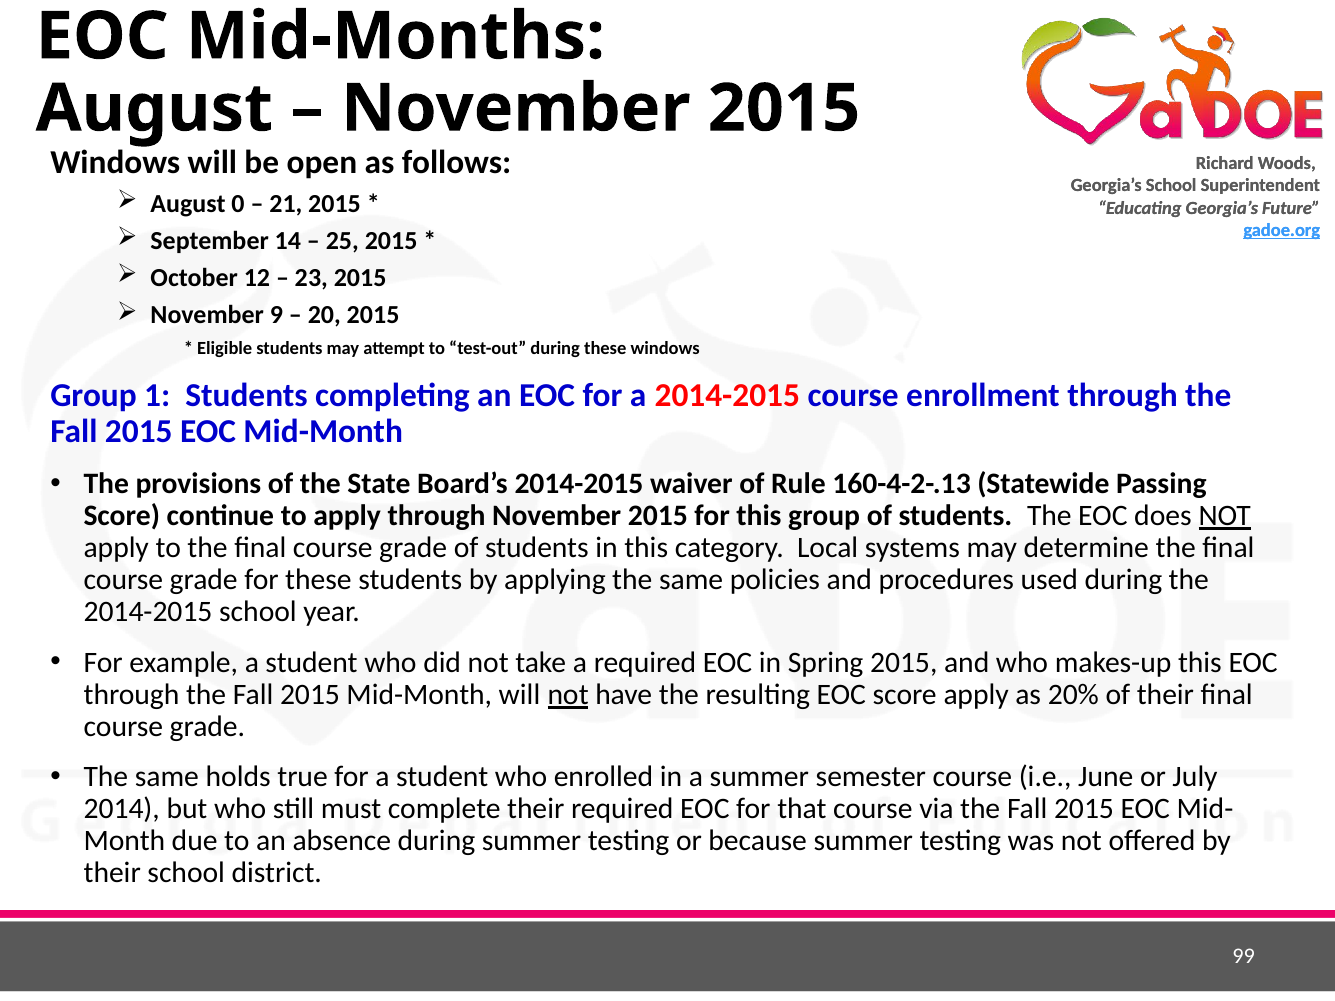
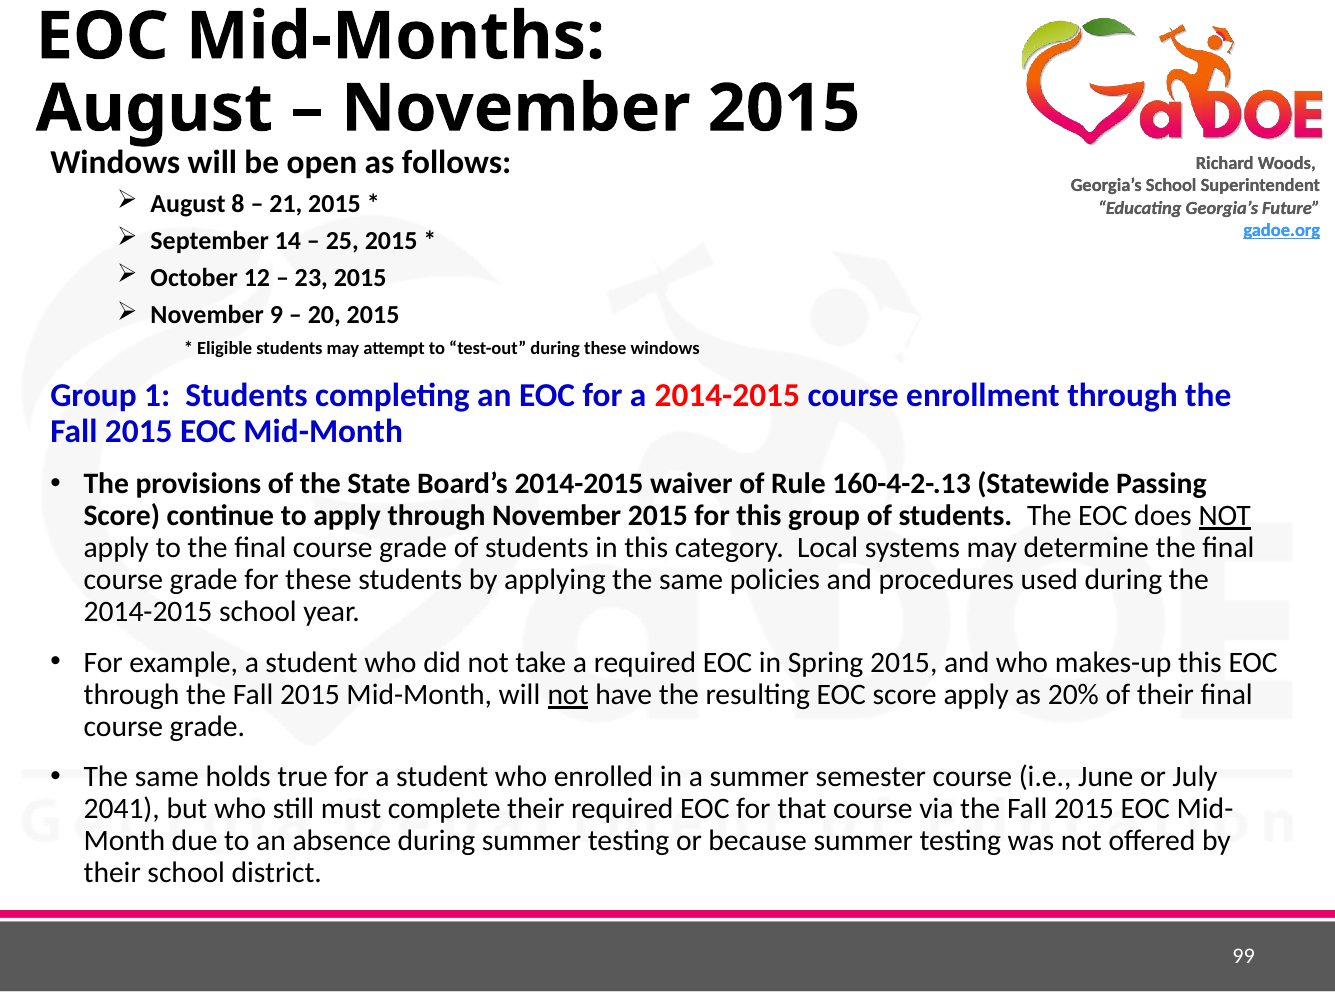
0: 0 -> 8 (238, 204)
2014: 2014 -> 2041 (122, 809)
